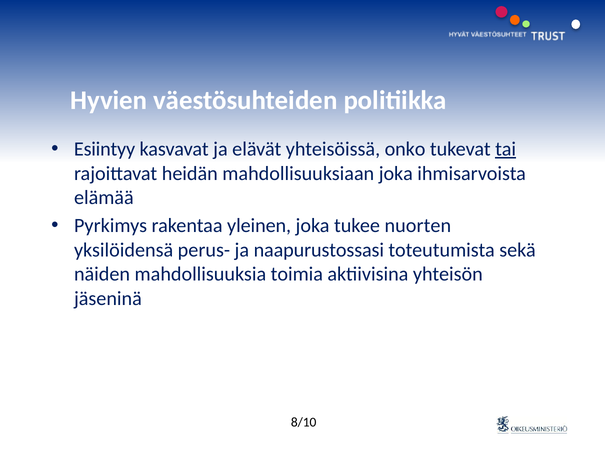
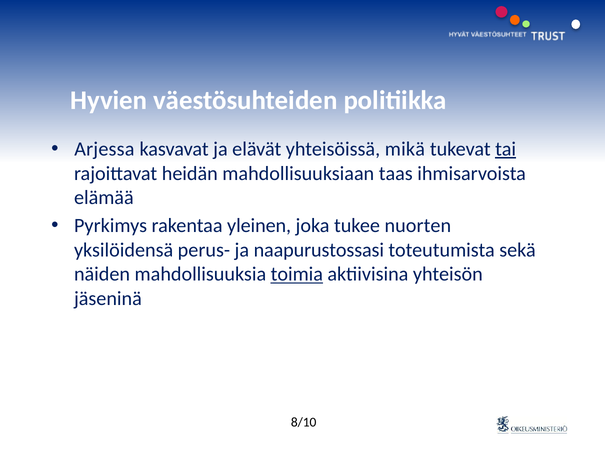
Esiintyy: Esiintyy -> Arjessa (104, 149)
onko: onko -> mikä (405, 149)
mahdollisuuksiaan joka: joka -> taas (396, 173)
toimia underline: none -> present (297, 274)
